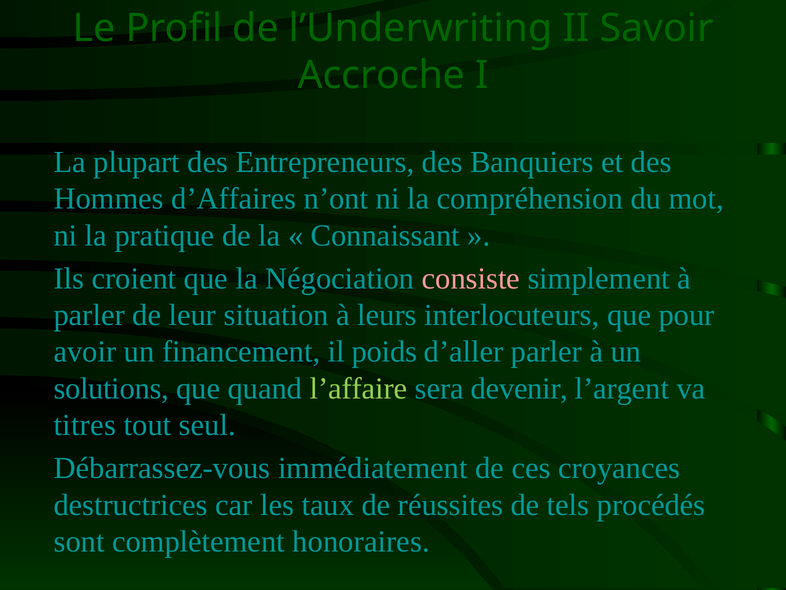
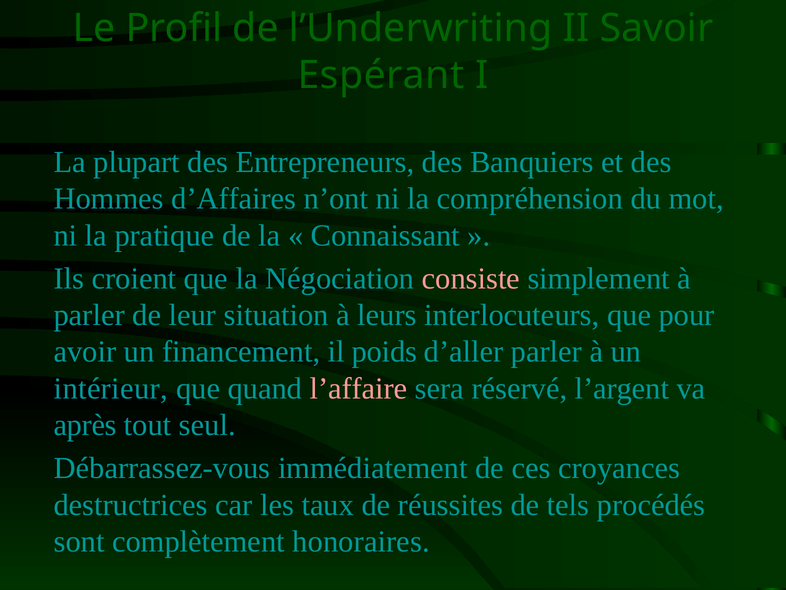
Accroche: Accroche -> Espérant (381, 75)
solutions: solutions -> intérieur (111, 388)
l’affaire colour: light green -> pink (359, 388)
devenir: devenir -> réservé (519, 388)
titres: titres -> après (85, 425)
